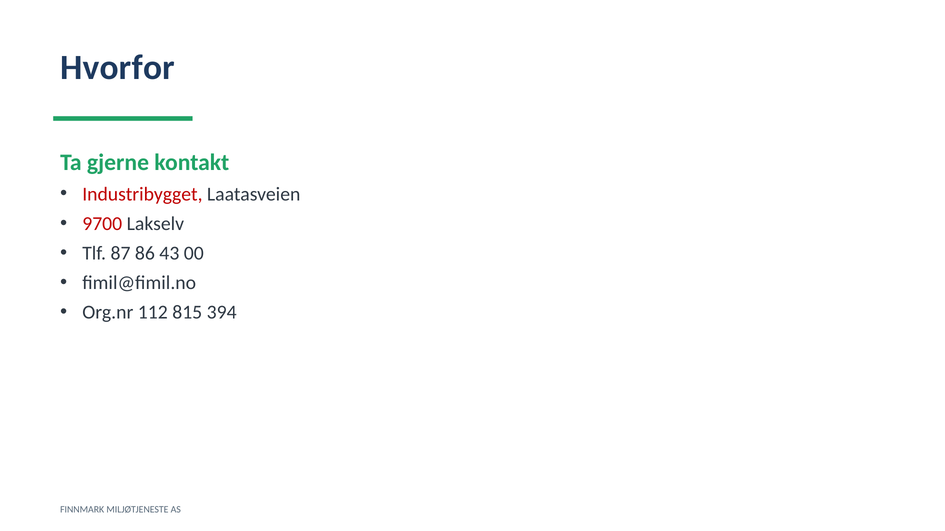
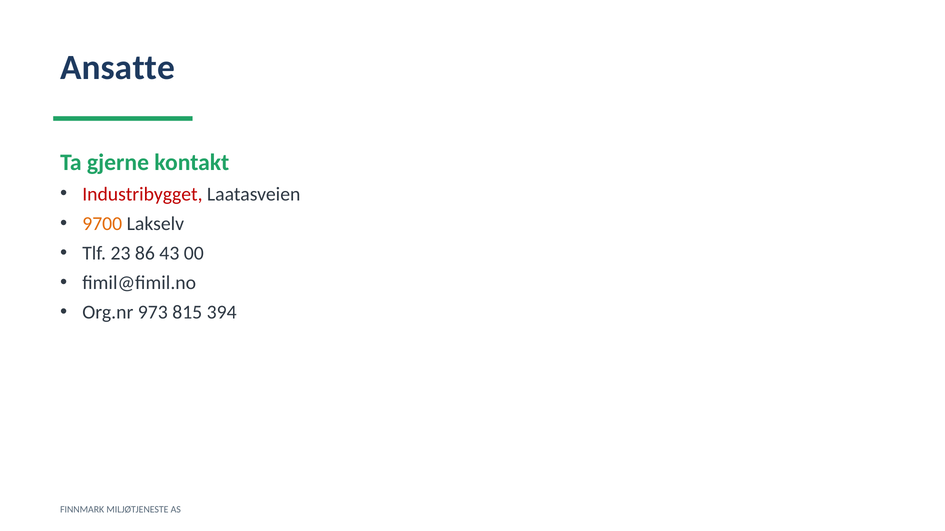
Hvorfor: Hvorfor -> Ansatte (118, 67)
9700 colour: red -> orange (102, 224)
87: 87 -> 23 (121, 253)
112: 112 -> 973 (153, 313)
